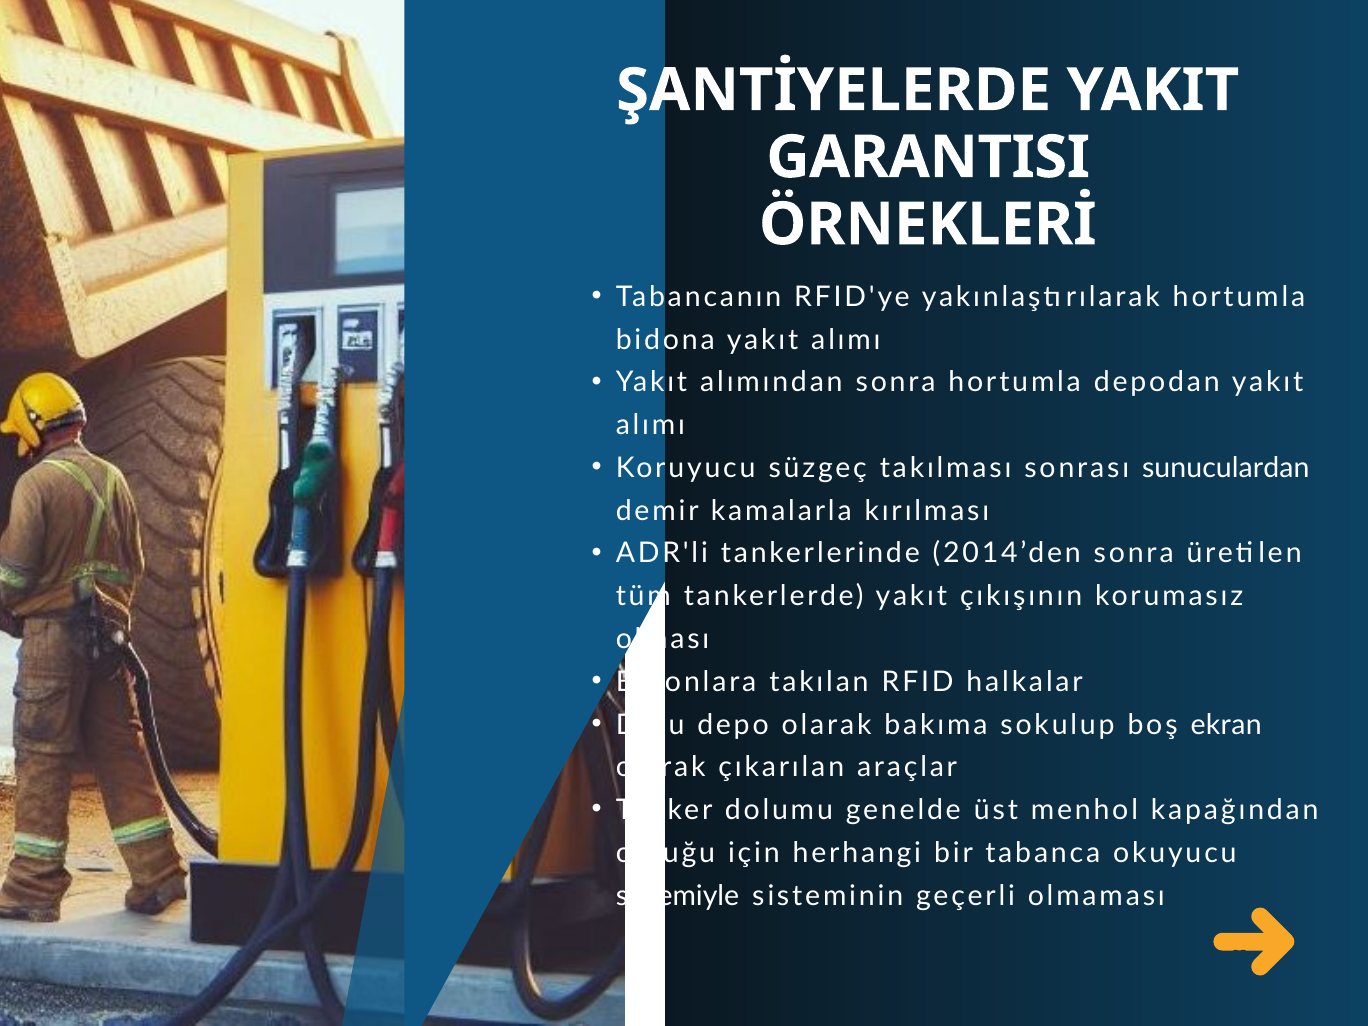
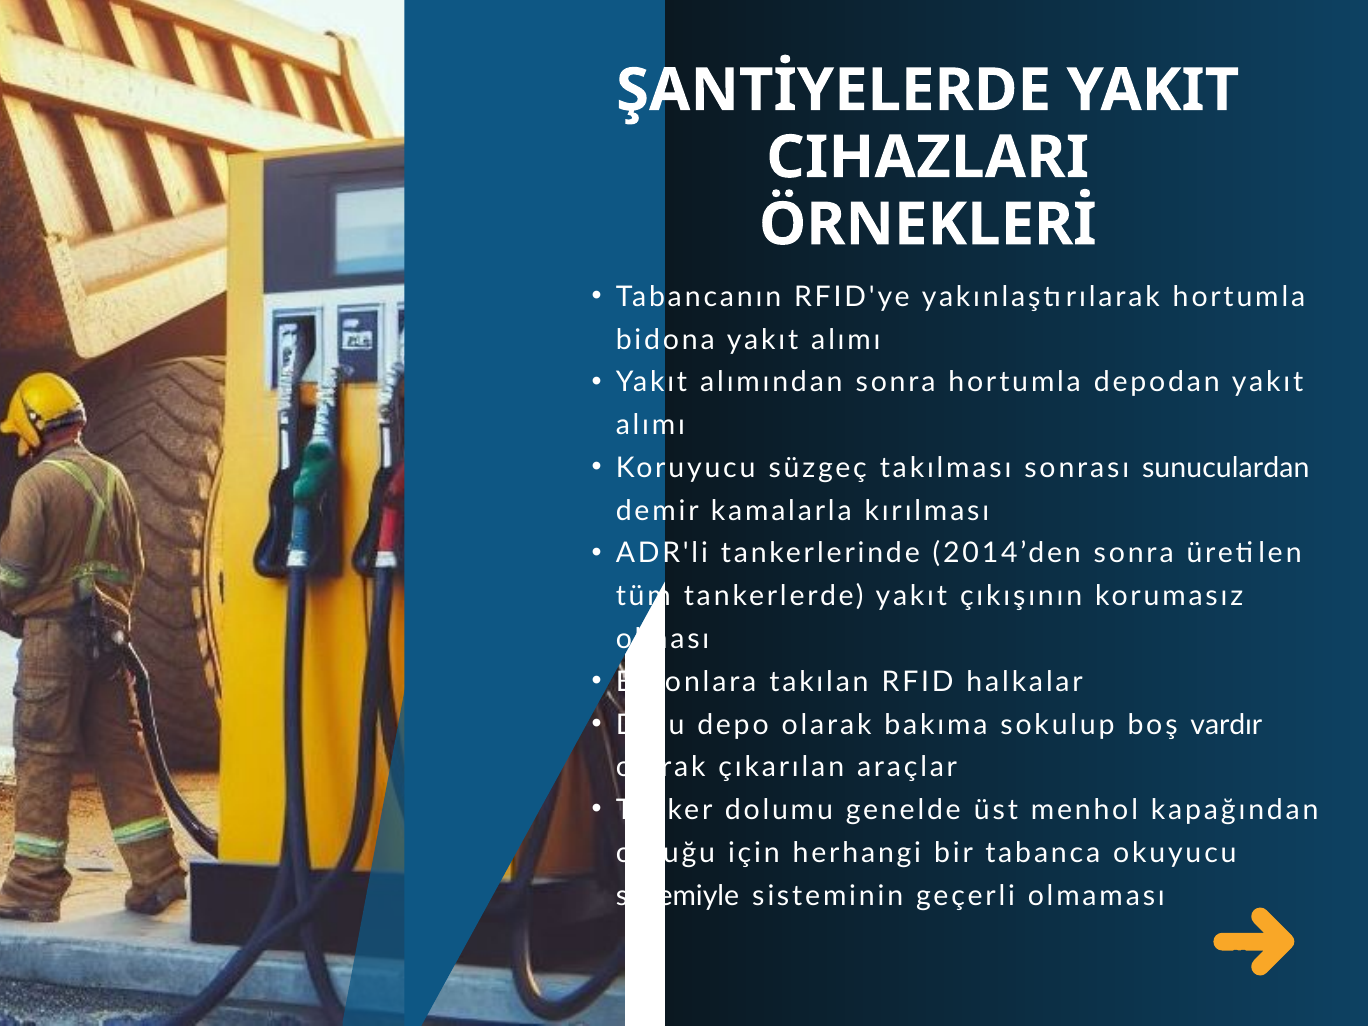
GARANTISI: GARANTISI -> CIHAZLARI (928, 157)
ekran: ekran -> vardır (1226, 725)
